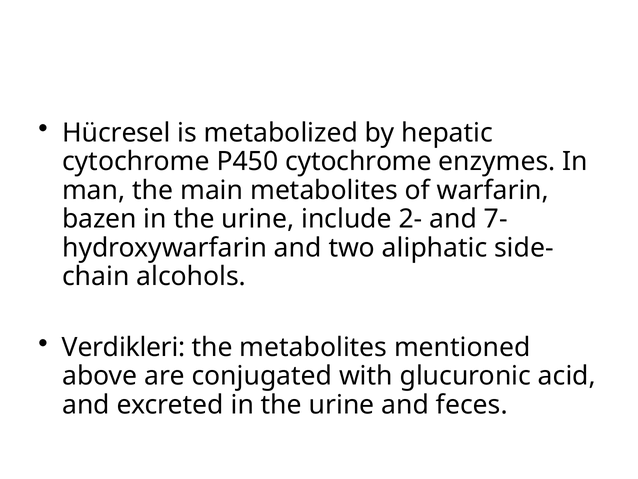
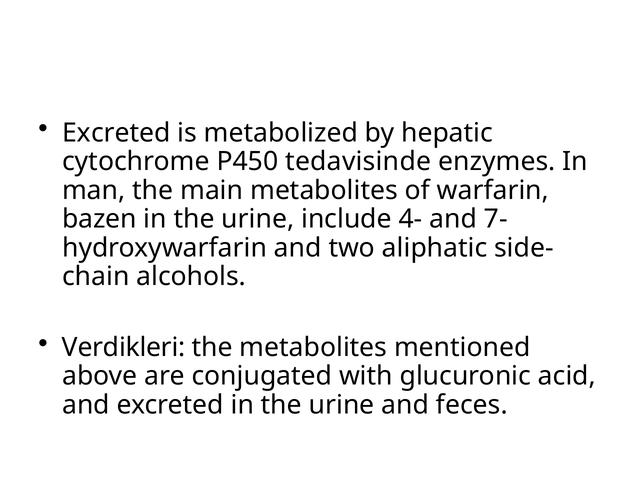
Hücresel: Hücresel -> Excreted (116, 133)
P450 cytochrome: cytochrome -> tedavisinde (358, 161)
2-: 2- -> 4- (411, 219)
